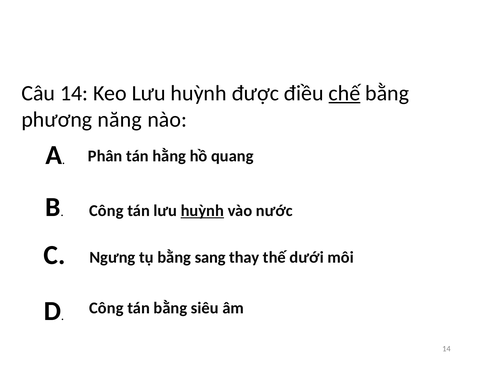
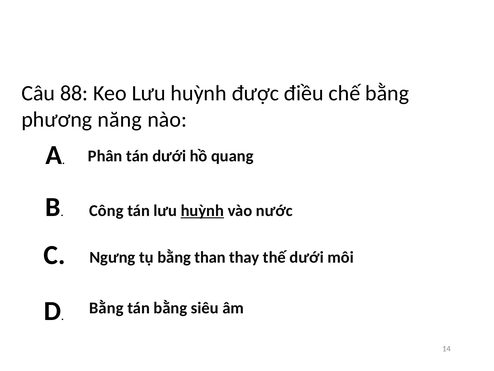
Câu 14: 14 -> 88 (74, 93)
chế underline: present -> none (344, 93)
tán hằng: hằng -> dưới (169, 156)
sang: sang -> than (210, 257)
Công: Công -> Bằng (106, 308)
